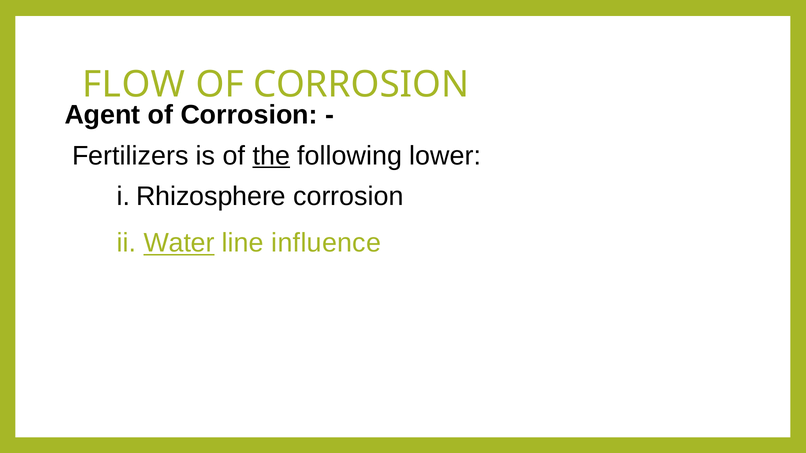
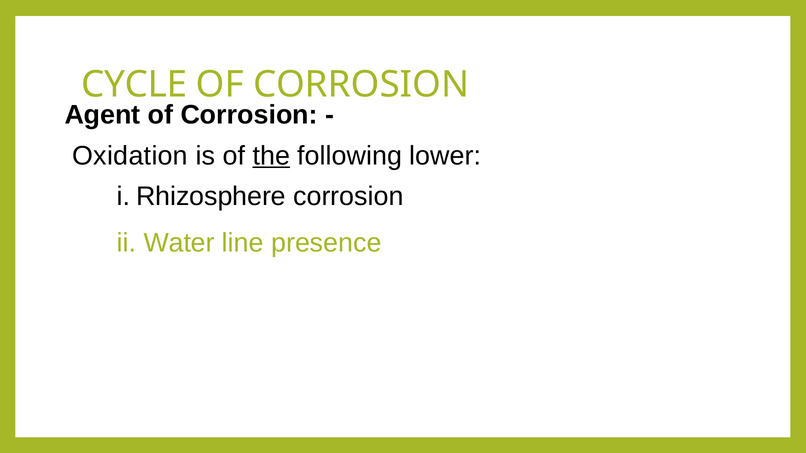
FLOW: FLOW -> CYCLE (134, 85)
Fertilizers: Fertilizers -> Oxidation (130, 156)
Water underline: present -> none (179, 243)
influence: influence -> presence (326, 243)
